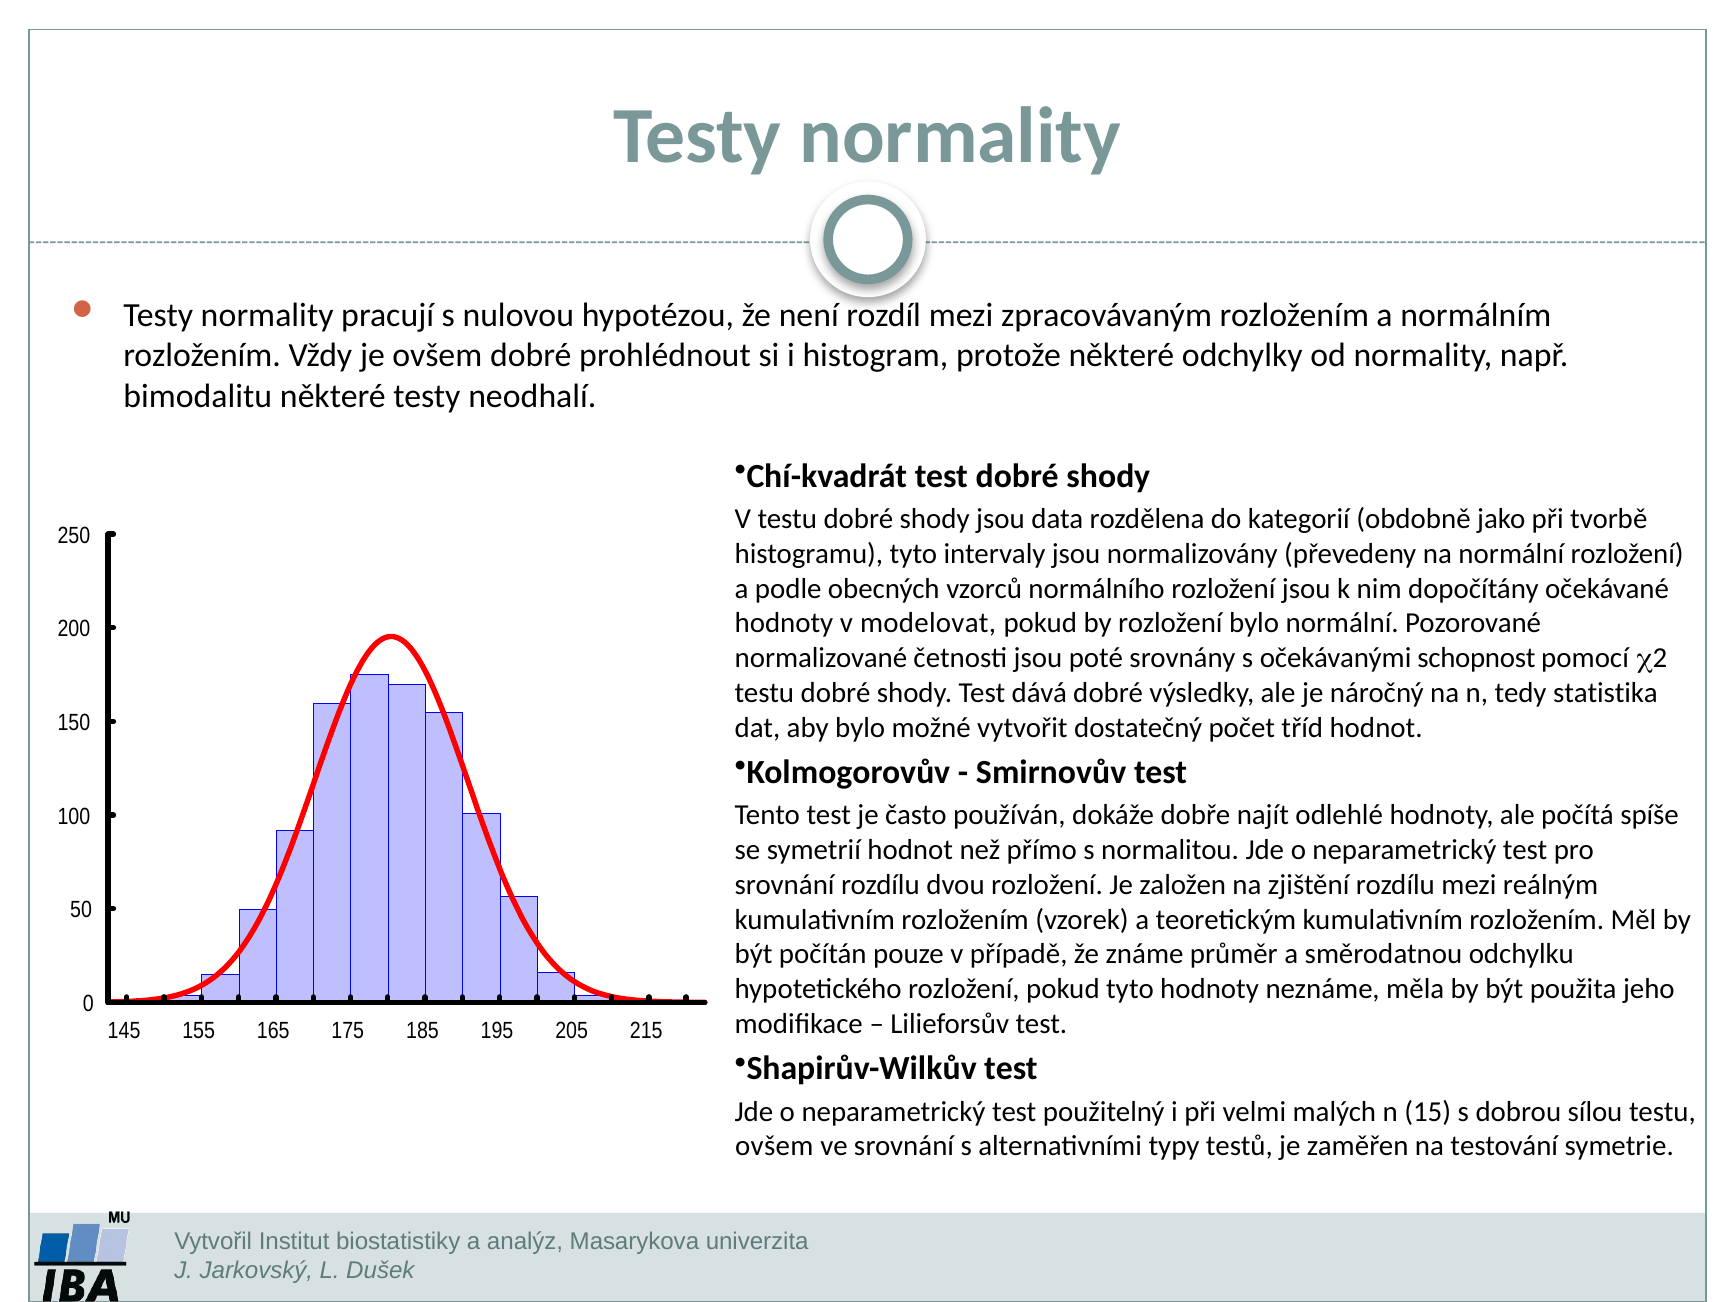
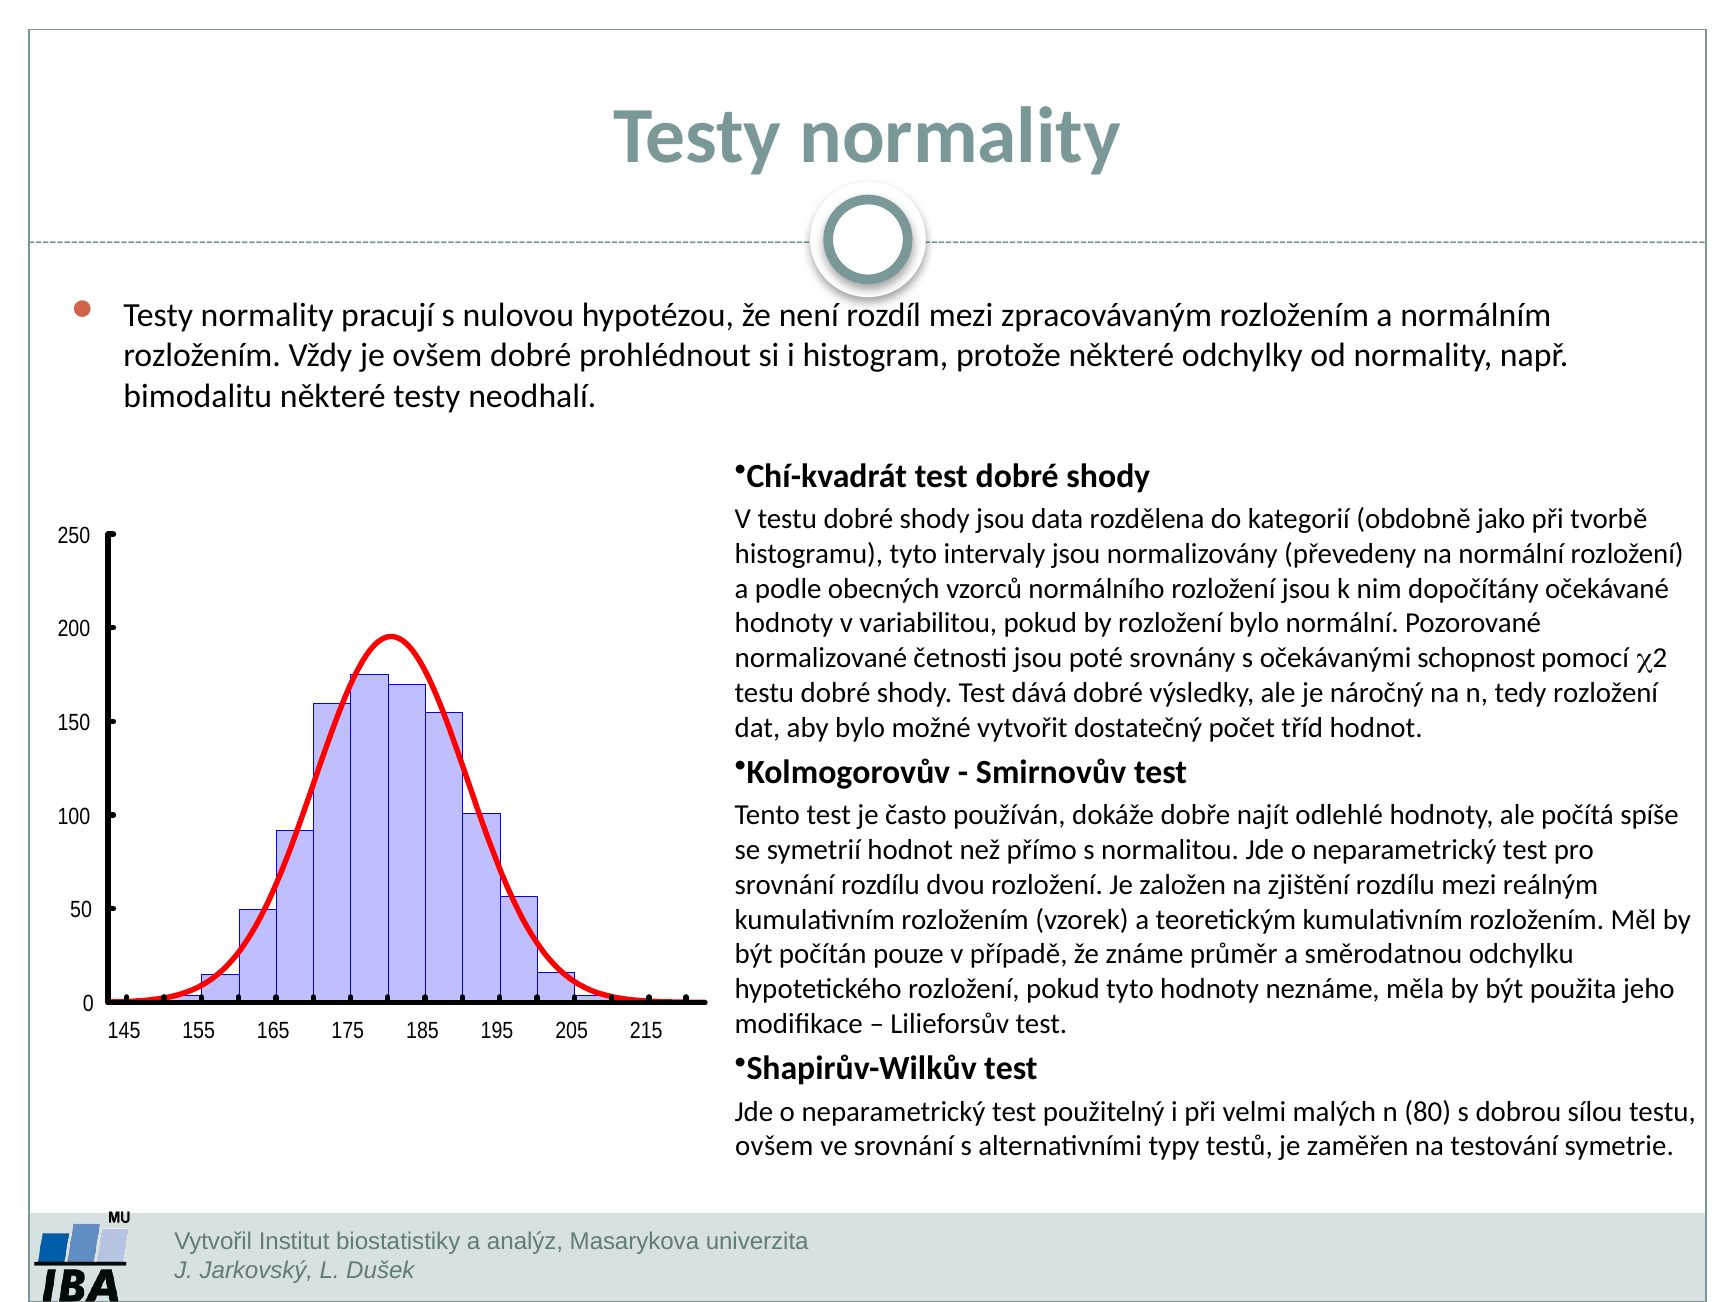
modelovat: modelovat -> variabilitou (928, 623)
tedy statistika: statistika -> rozložení (1606, 693)
15: 15 -> 80 (1428, 1112)
